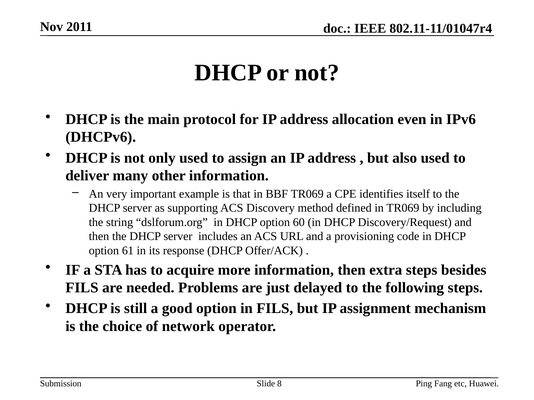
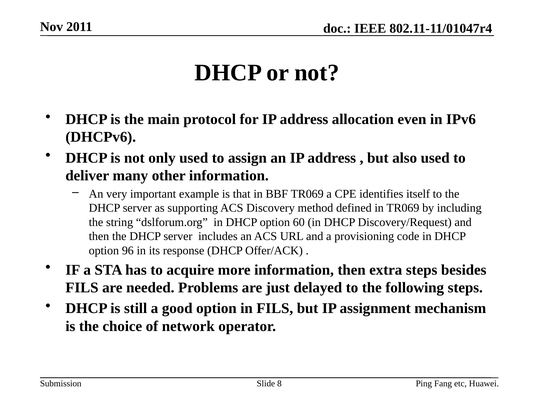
61: 61 -> 96 (128, 251)
